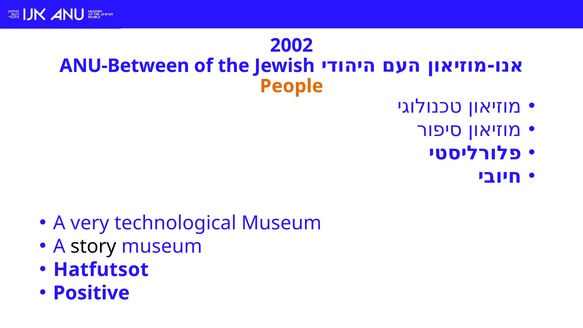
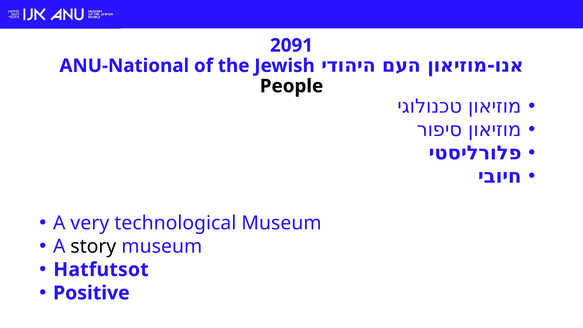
2002: 2002 -> 2091 (292, 45)
ANU-Between: ANU-Between -> ANU-National (124, 66)
People colour: orange -> black (292, 86)
